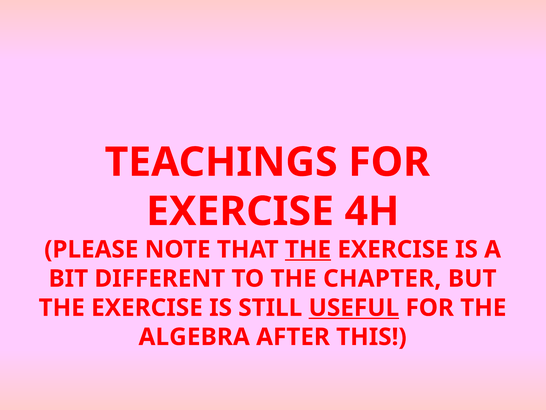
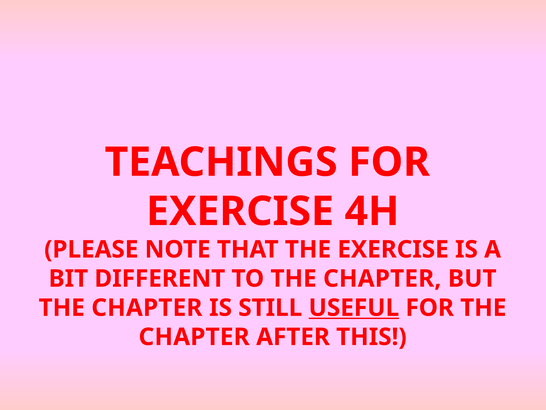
THE underline: present -> none (308, 249)
EXERCISE: EXERCISE -> CHAPTER (147, 307)
ALGEBRA: ALGEBRA -> CHAPTER (194, 337)
